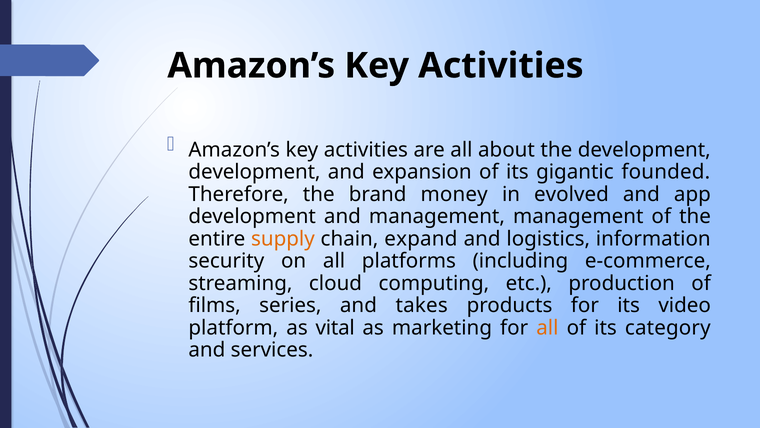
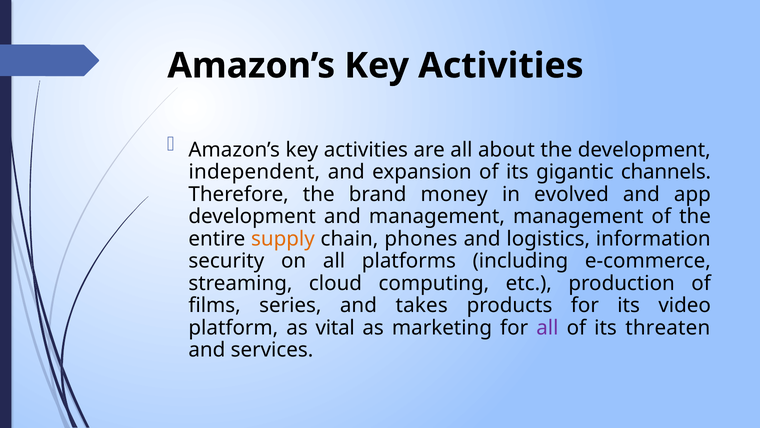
development: development -> independent (254, 172)
founded: founded -> channels (666, 172)
expand: expand -> phones (421, 239)
all colour: orange -> purple (547, 327)
category: category -> threaten (668, 327)
